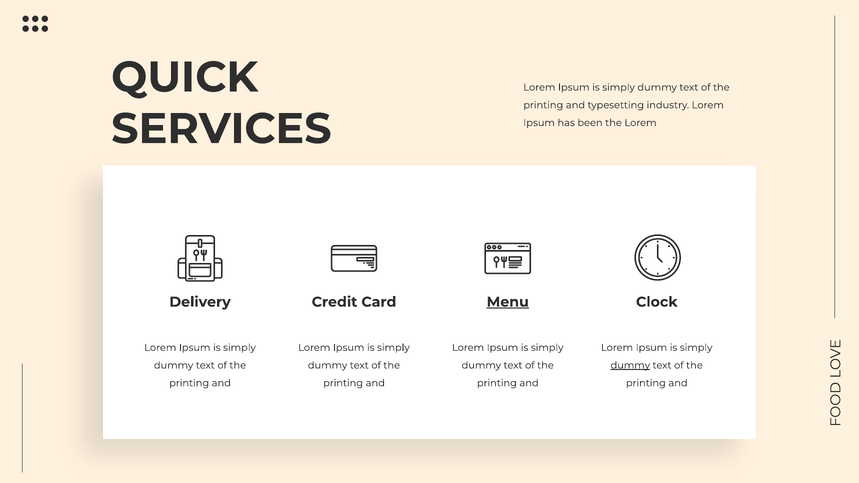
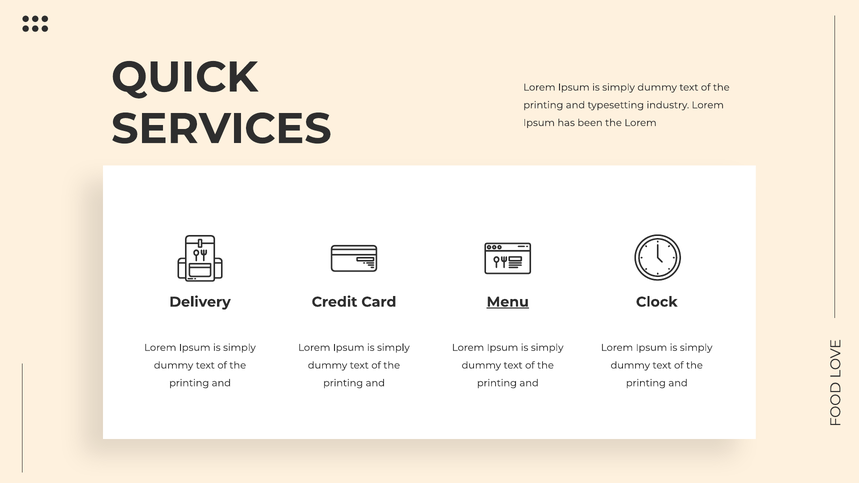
dummy underline: present -> none (630, 365)
